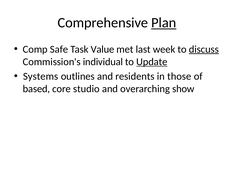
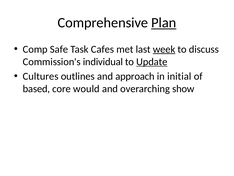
Value: Value -> Cafes (102, 49)
week underline: none -> present (164, 49)
discuss underline: present -> none (204, 49)
Systems: Systems -> Cultures (41, 76)
residents: residents -> approach (135, 76)
those: those -> initial (179, 76)
studio: studio -> would (86, 89)
